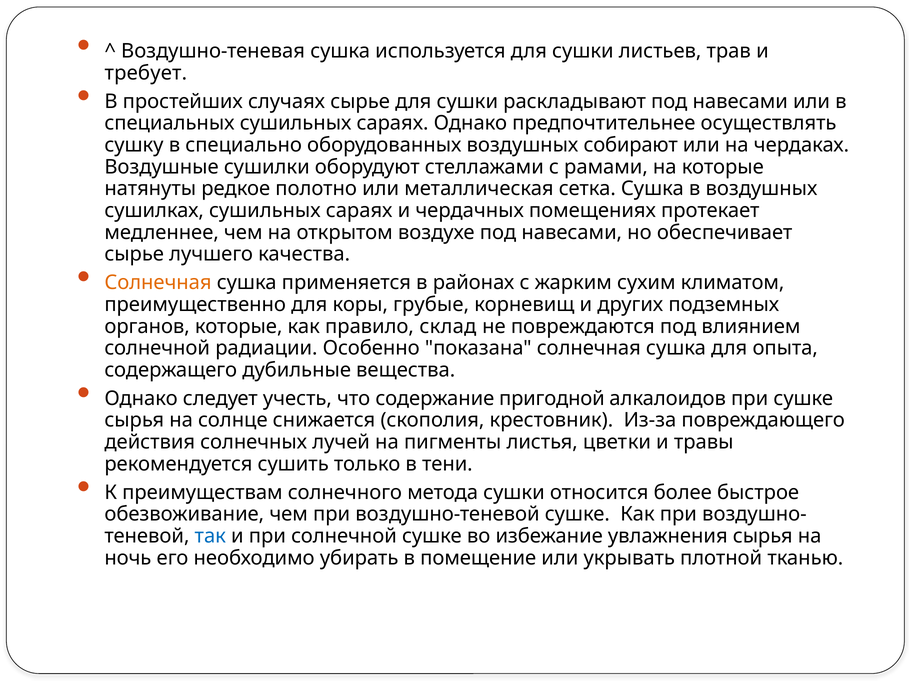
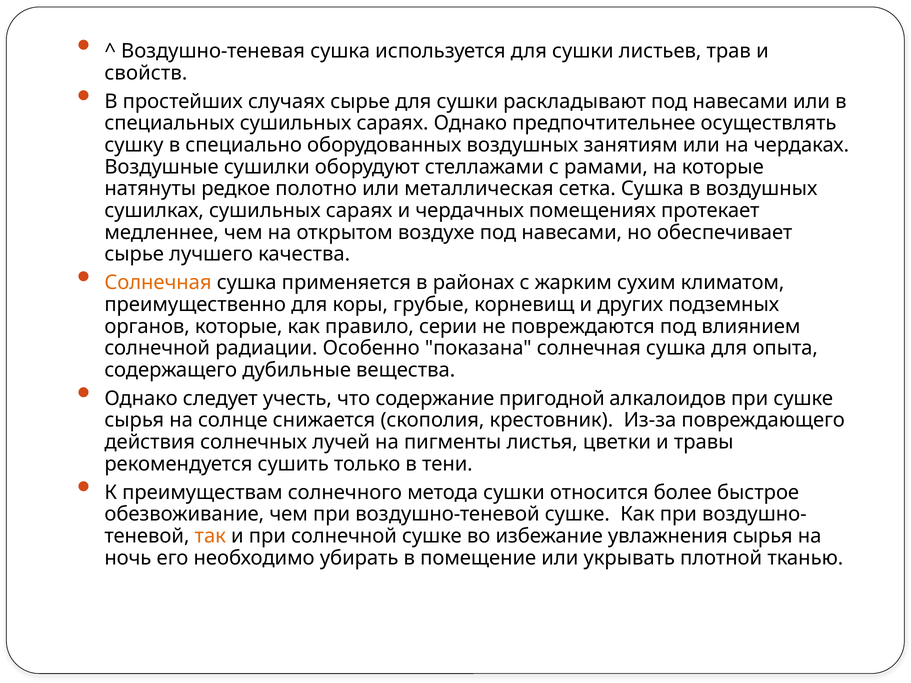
требует: требует -> свойств (146, 73)
собирают: собирают -> занятиям (631, 145)
склад: склад -> серии (448, 326)
так colour: blue -> orange (210, 536)
